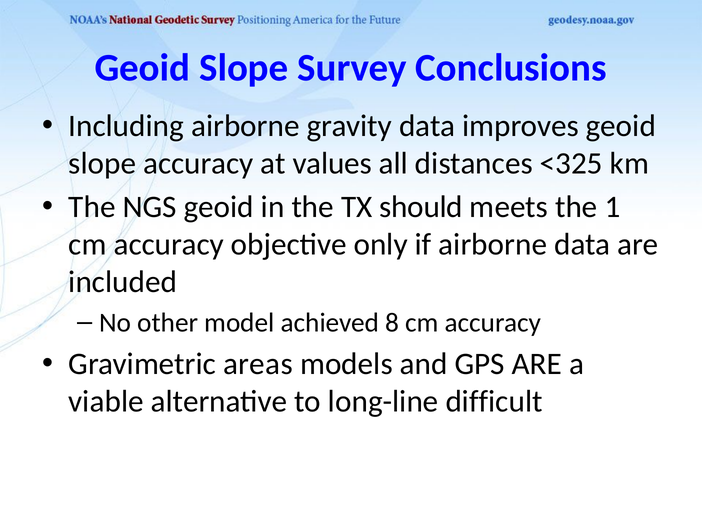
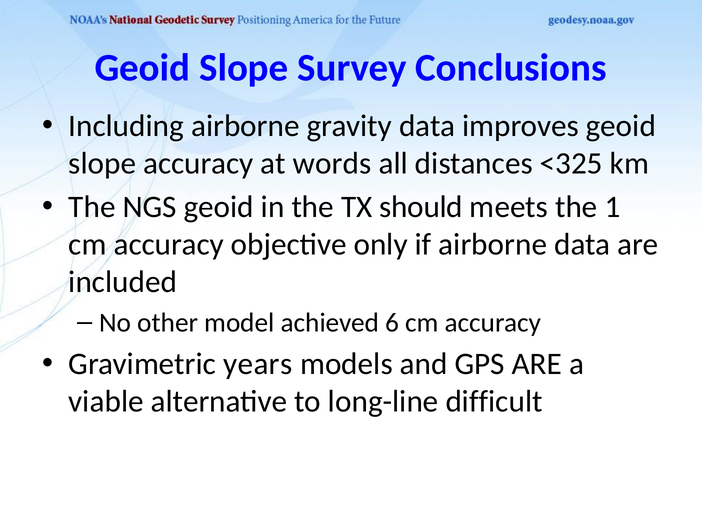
values: values -> words (332, 163)
8: 8 -> 6 (392, 322)
areas: areas -> years (258, 364)
